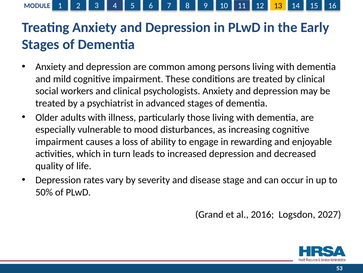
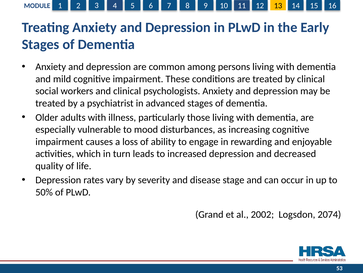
2016: 2016 -> 2002 (262, 214)
2027: 2027 -> 2074 (329, 214)
